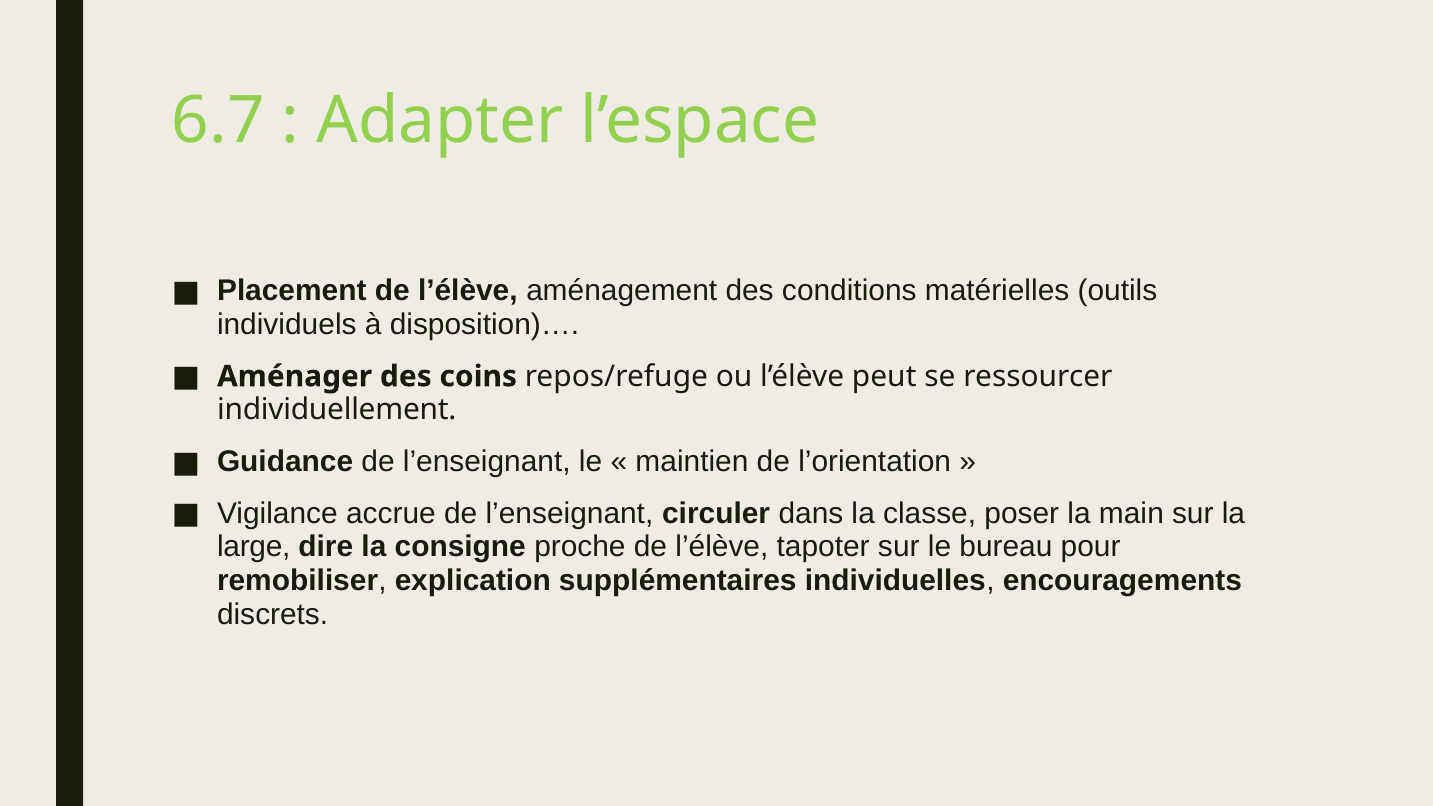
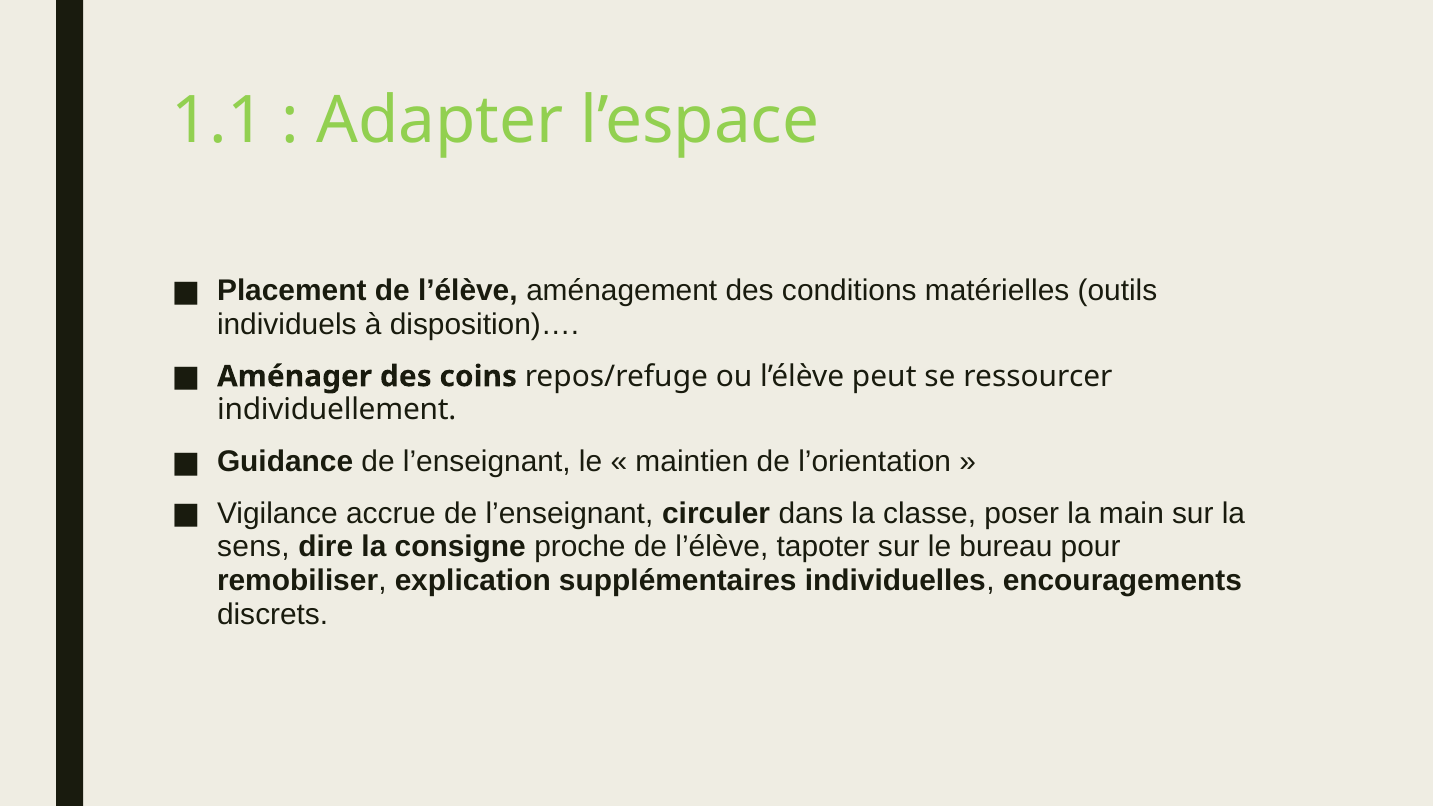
6.7: 6.7 -> 1.1 (218, 120)
large: large -> sens (253, 547)
